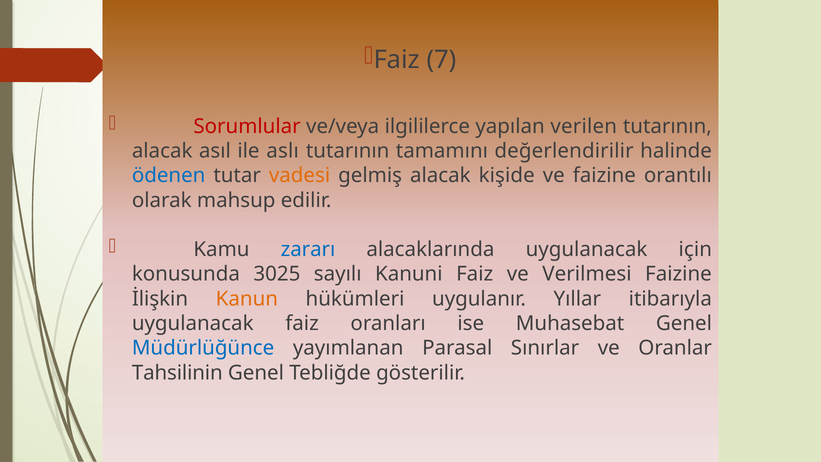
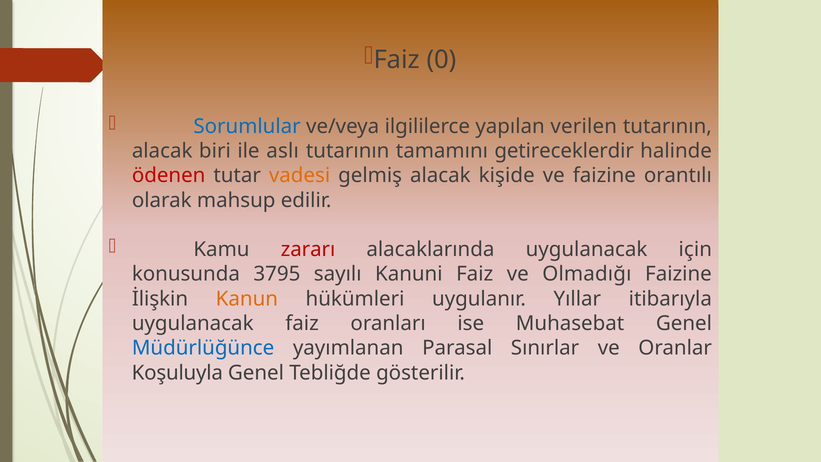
7: 7 -> 0 (442, 60)
Sorumlular colour: red -> blue (247, 126)
asıl: asıl -> biri (215, 151)
değerlendirilir: değerlendirilir -> getireceklerdir (564, 151)
ödenen colour: blue -> red (169, 176)
zararı colour: blue -> red (308, 249)
3025: 3025 -> 3795 (277, 274)
Verilmesi: Verilmesi -> Olmadığı (587, 274)
Tahsilinin: Tahsilinin -> Koşuluyla (177, 373)
